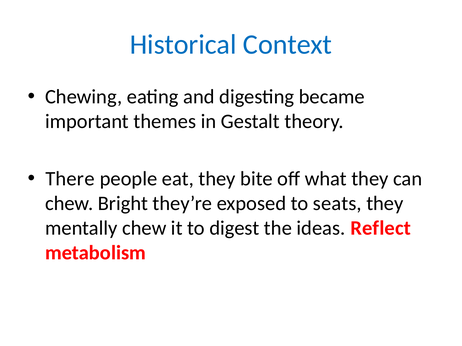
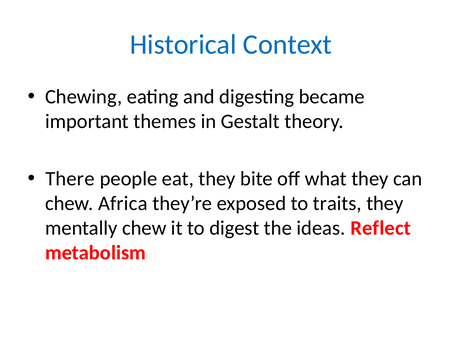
Bright: Bright -> Africa (123, 204)
seats: seats -> traits (337, 204)
